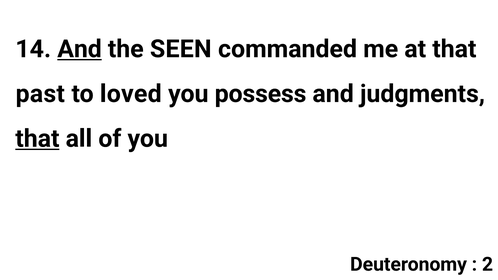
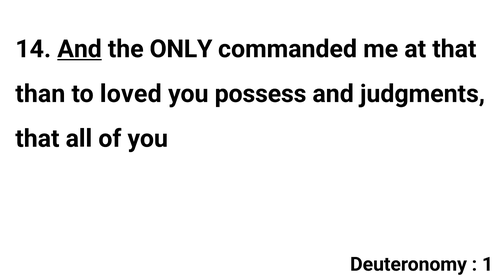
SEEN: SEEN -> ONLY (181, 49)
past: past -> than (40, 94)
that underline: present -> none (37, 139)
2: 2 -> 1 (487, 264)
